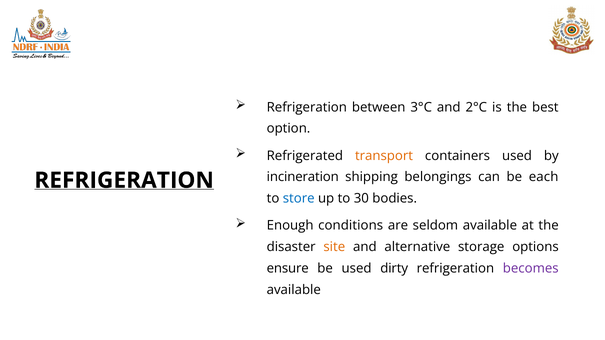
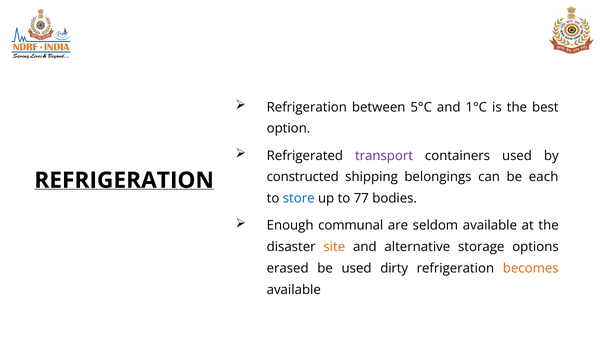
3°C: 3°C -> 5°C (421, 107)
2°C: 2°C -> 1°C (476, 107)
transport colour: orange -> purple (384, 156)
incineration: incineration -> constructed (303, 177)
30: 30 -> 77 (361, 199)
conditions: conditions -> communal (351, 226)
ensure: ensure -> erased (288, 269)
becomes colour: purple -> orange (531, 269)
